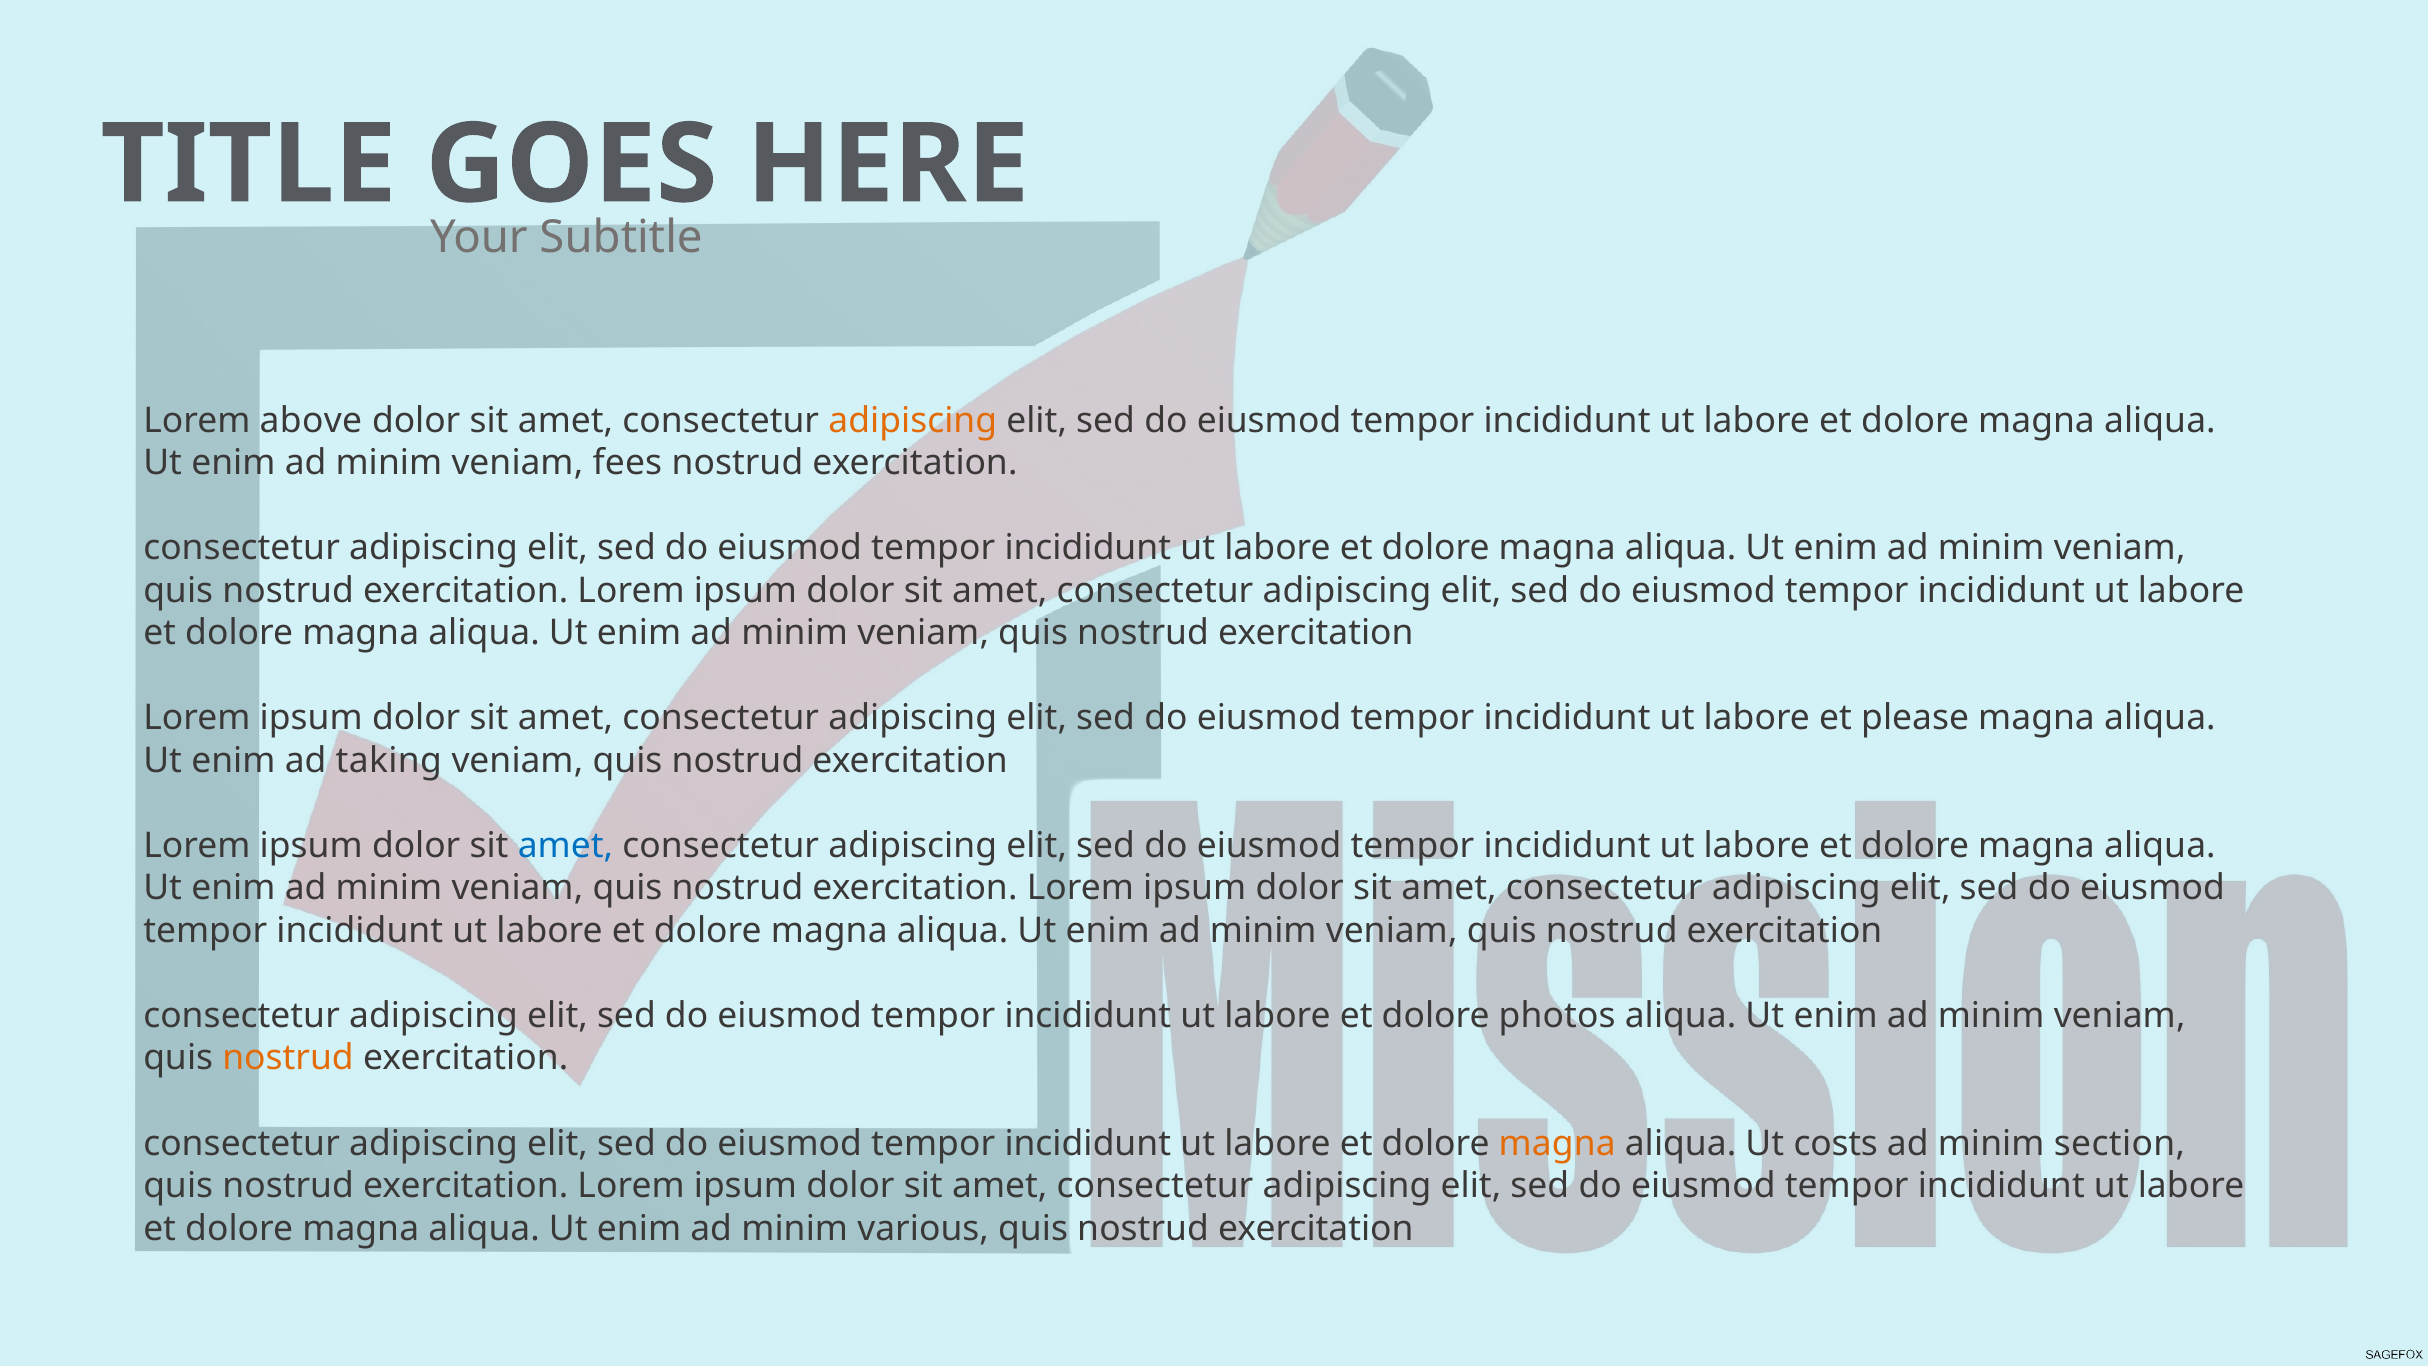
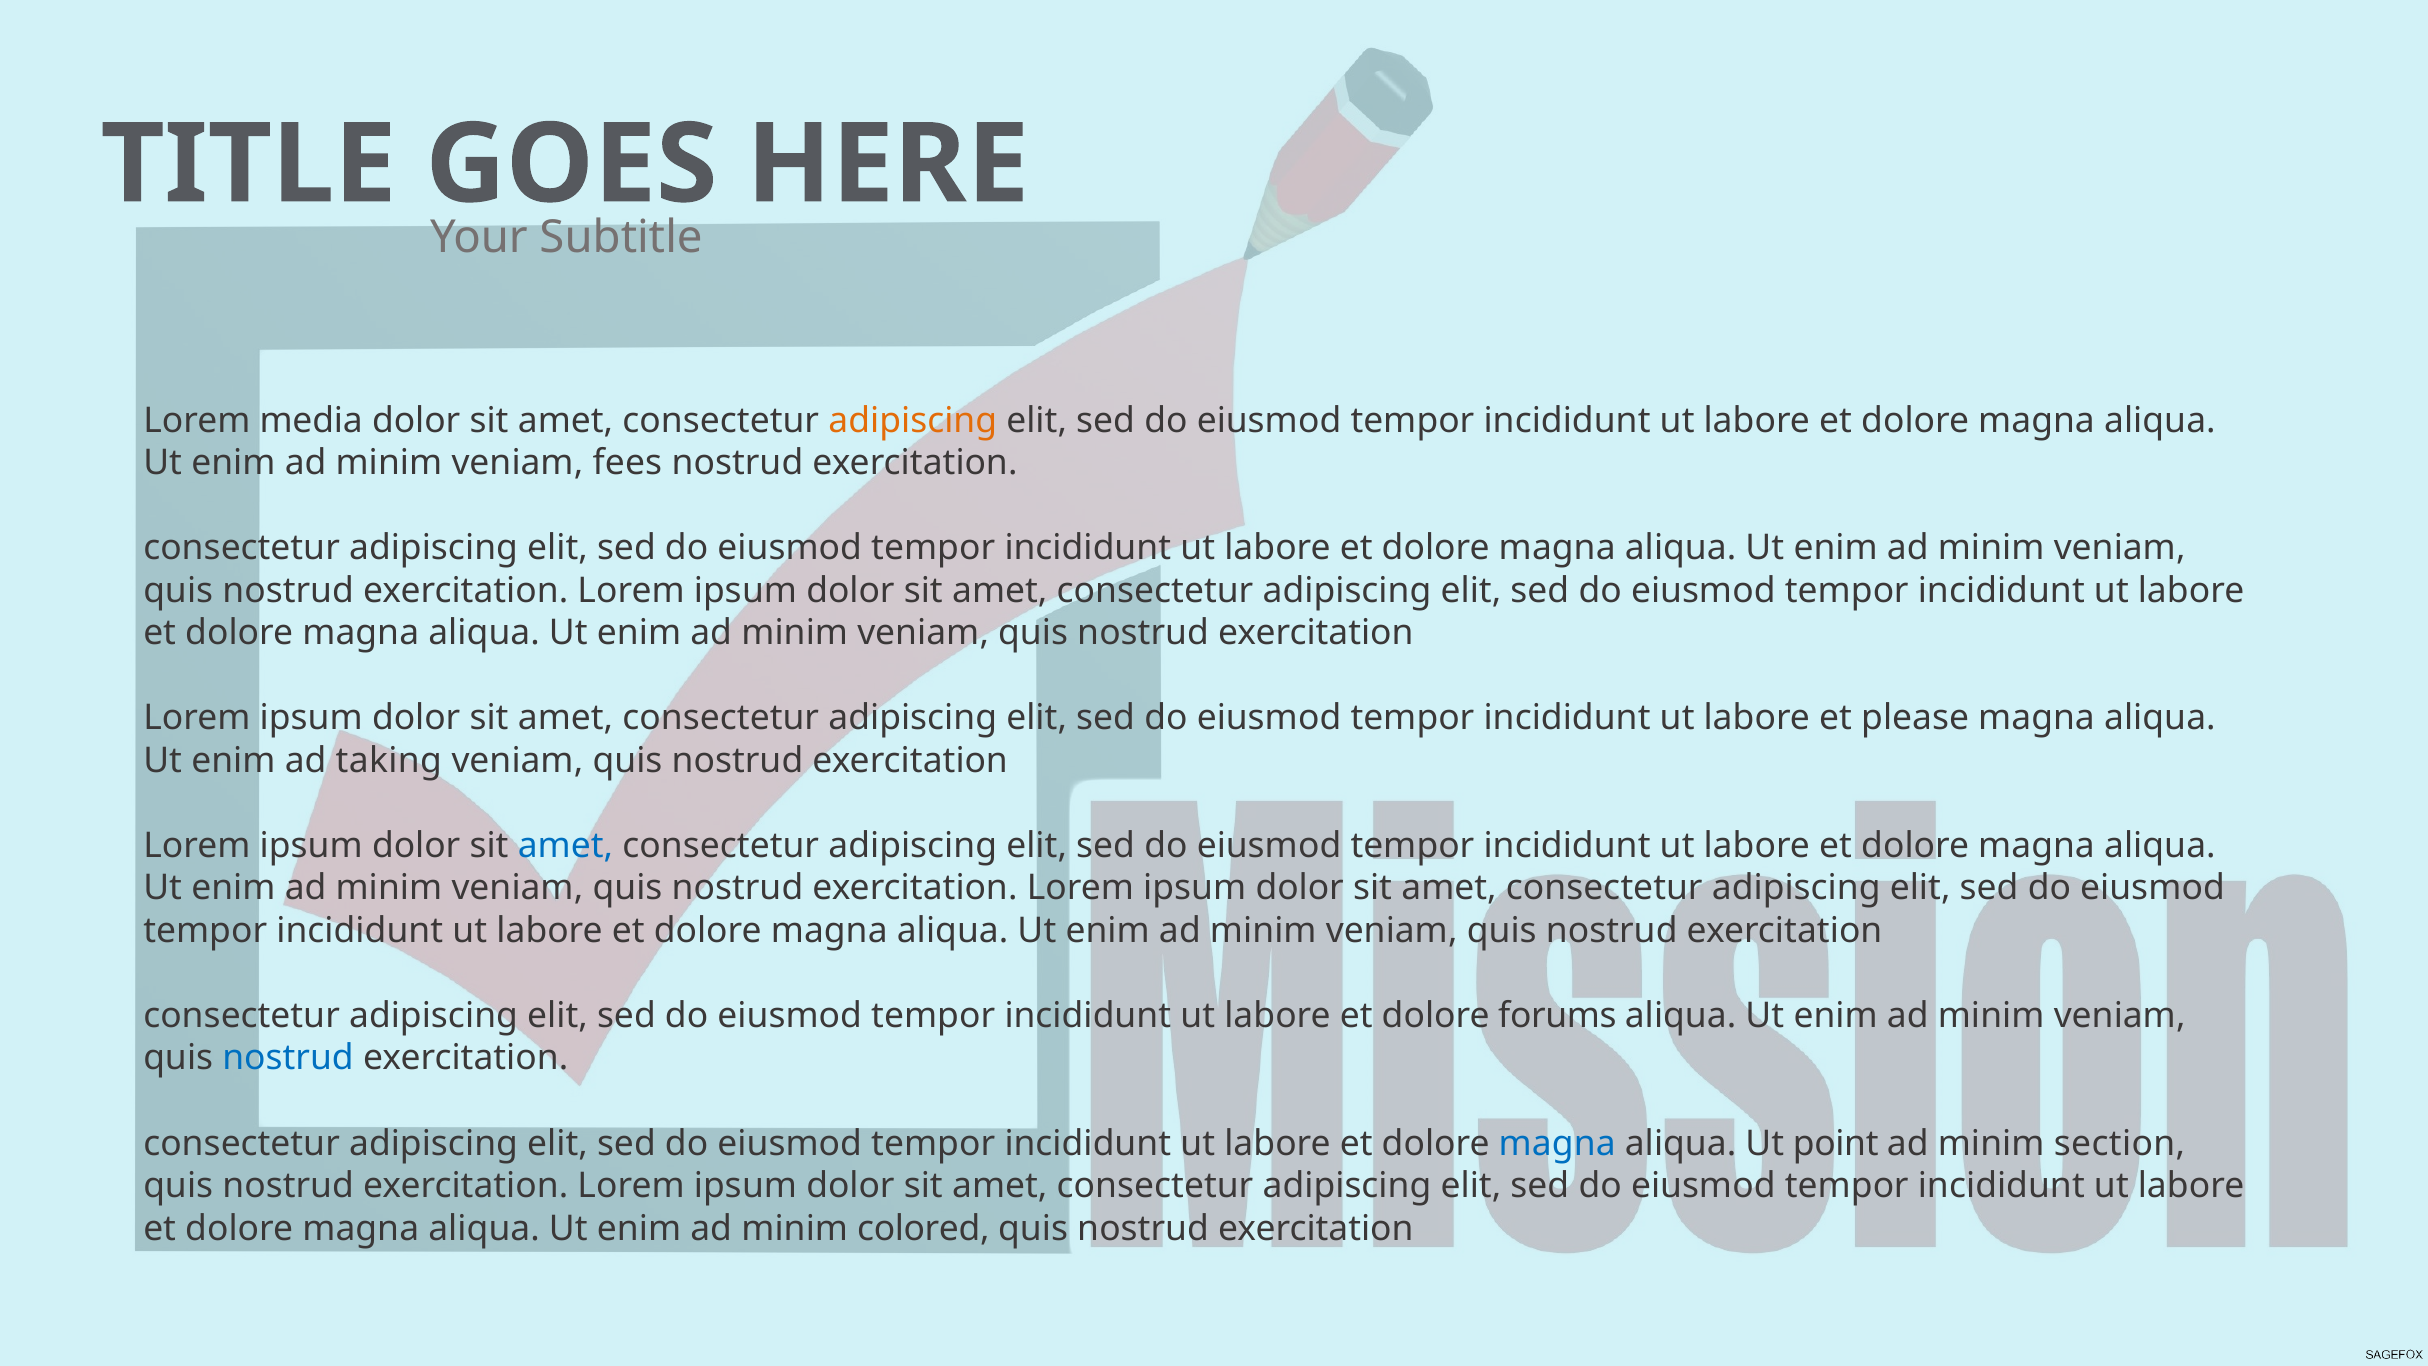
above: above -> media (311, 420)
photos: photos -> forums (1557, 1016)
nostrud colour: orange -> blue (288, 1058)
magna colour: orange -> blue (1557, 1143)
costs: costs -> point (1836, 1143)
various: various -> colored (923, 1228)
